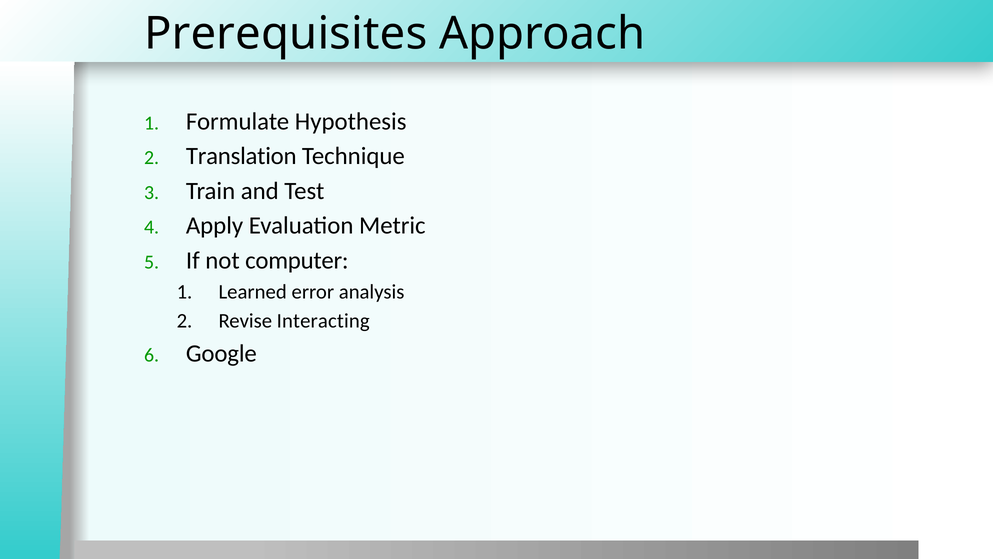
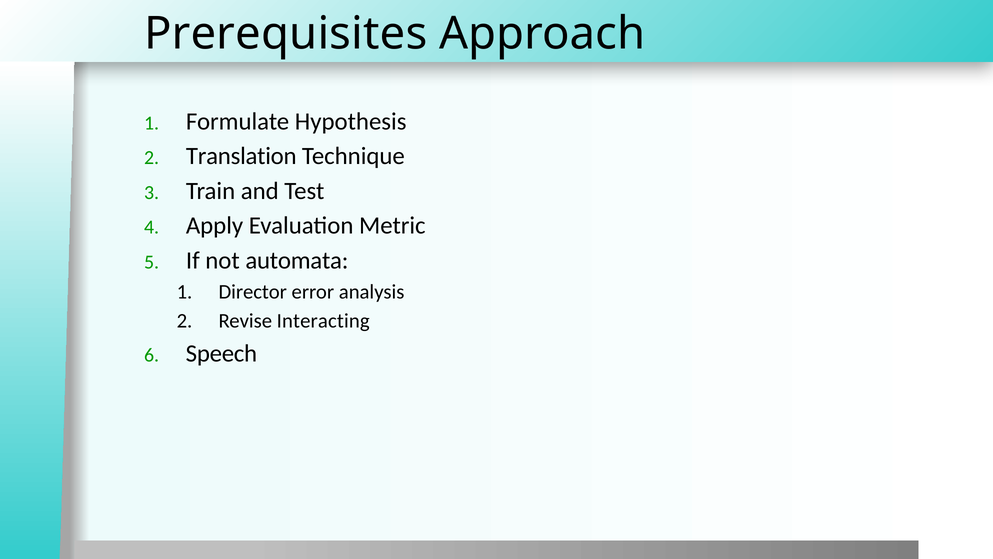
computer: computer -> automata (297, 260)
Learned: Learned -> Director (253, 292)
Google: Google -> Speech (221, 353)
